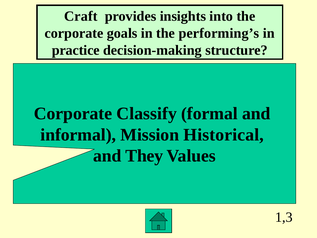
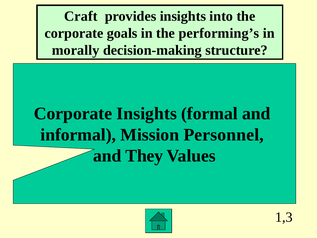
practice: practice -> morally (76, 50)
Corporate Classify: Classify -> Insights (147, 113)
Historical: Historical -> Personnel (224, 135)
